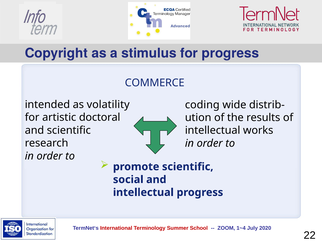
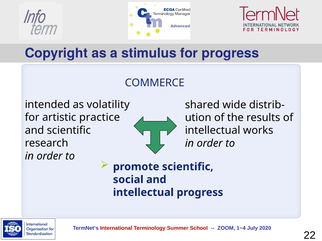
coding: coding -> shared (202, 105)
doctoral: doctoral -> practice (100, 118)
